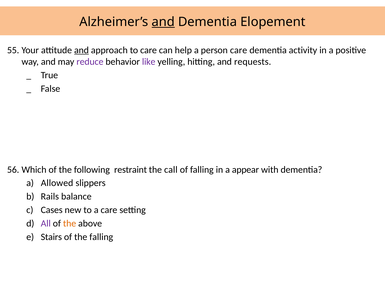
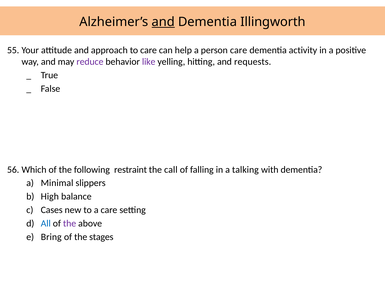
Elopement: Elopement -> Illingworth (273, 22)
and underline: present -> none (81, 50)
appear: appear -> talking (245, 169)
Allowed: Allowed -> Minimal (57, 183)
Rails: Rails -> High (50, 196)
All colour: purple -> blue (46, 223)
the colour: orange -> purple (70, 223)
Stairs: Stairs -> Bring (51, 237)
the falling: falling -> stages (101, 237)
